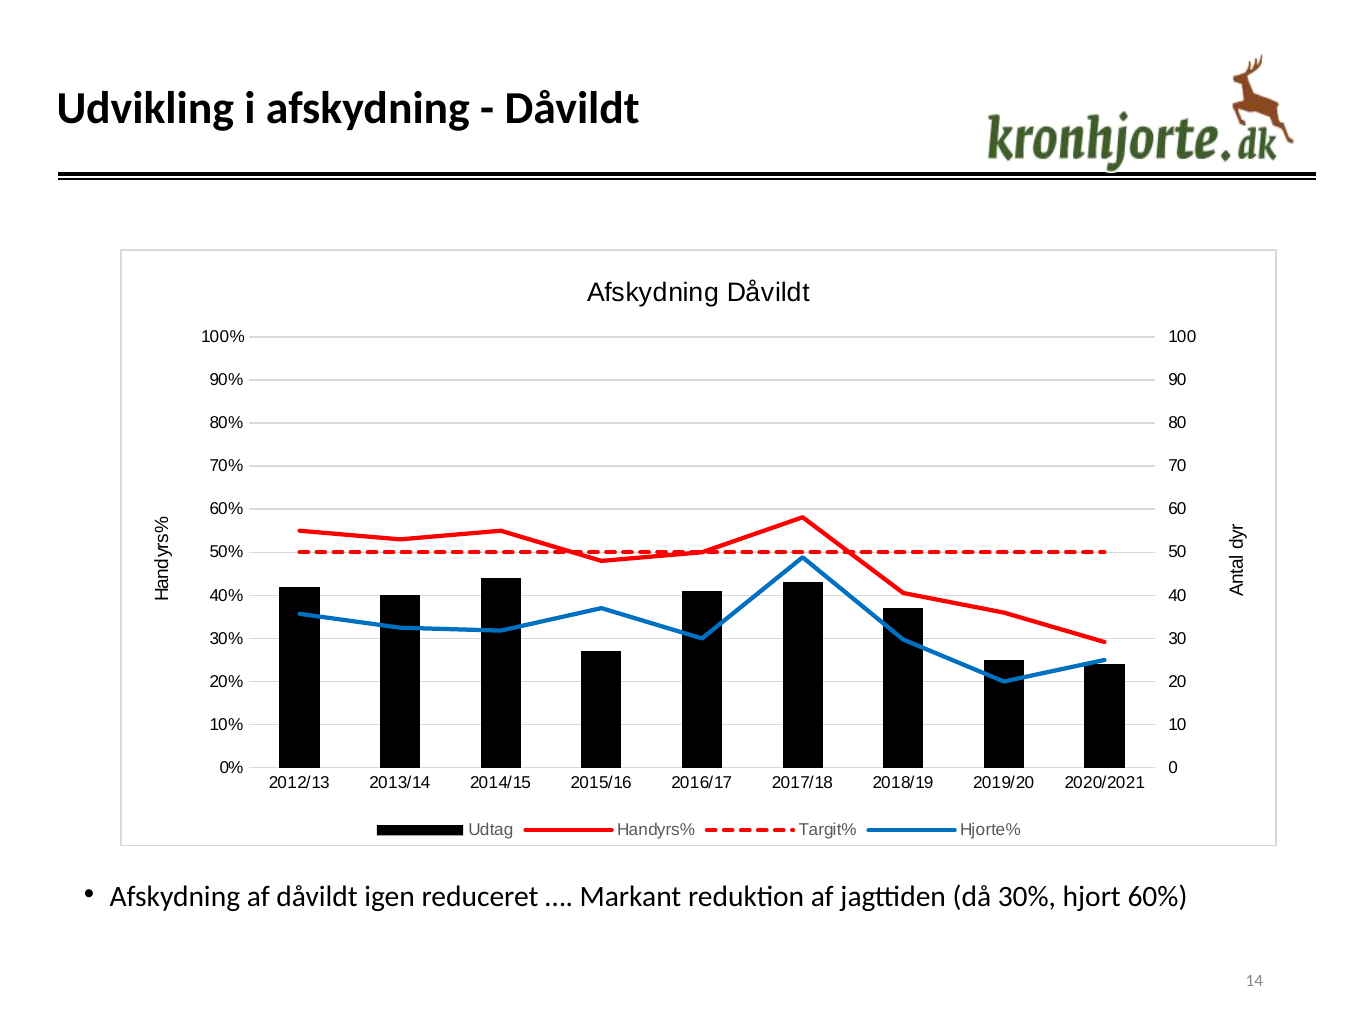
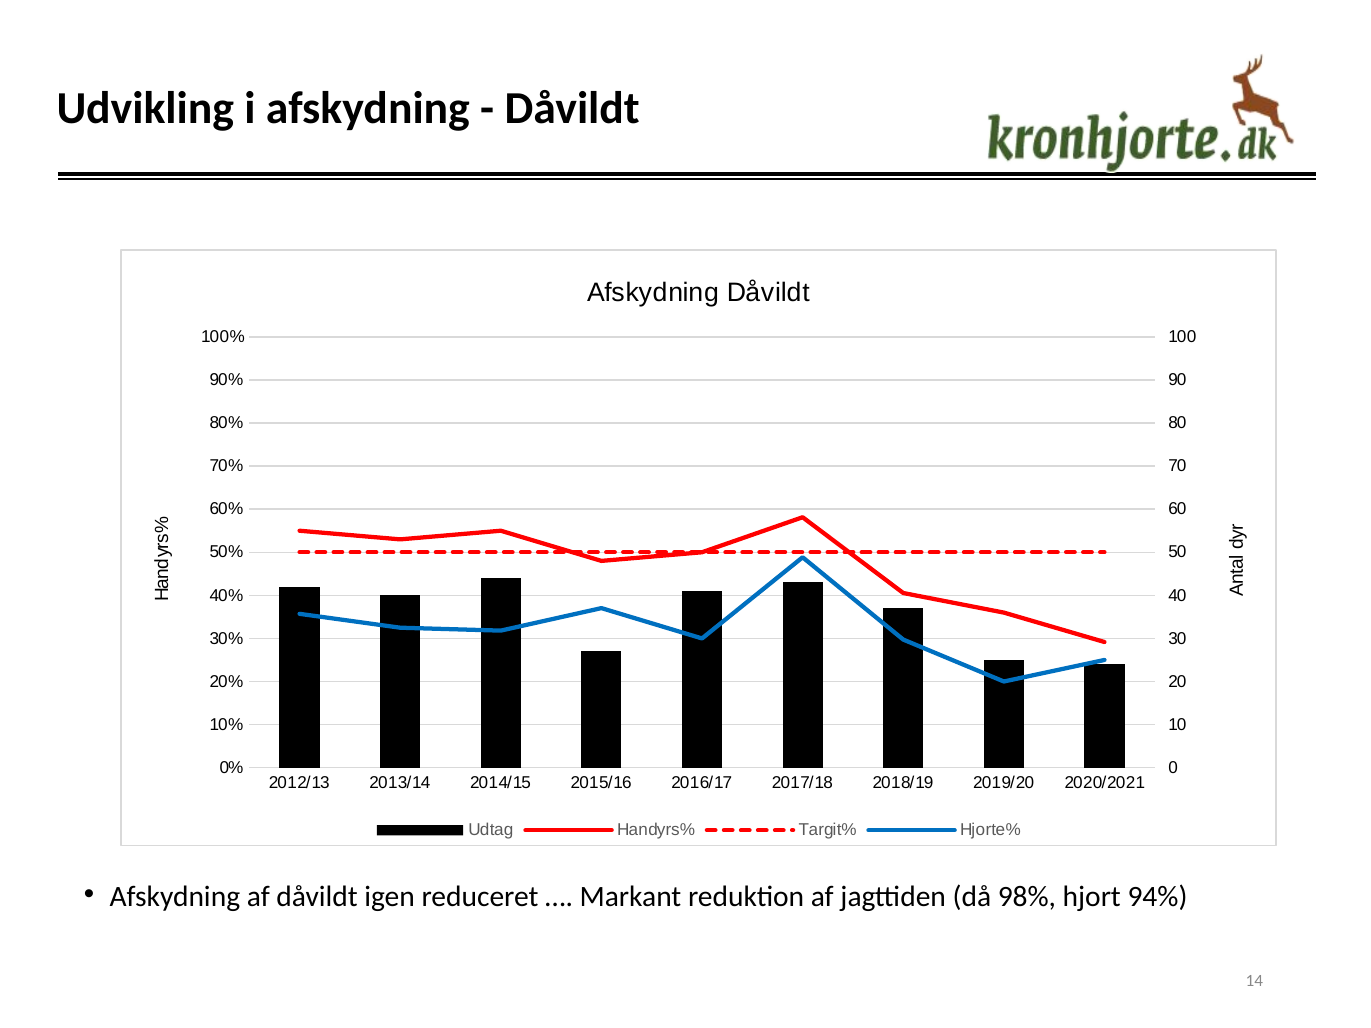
då 30%: 30% -> 98% (1027, 897)
hjort 60%: 60% -> 94% (1158, 897)
